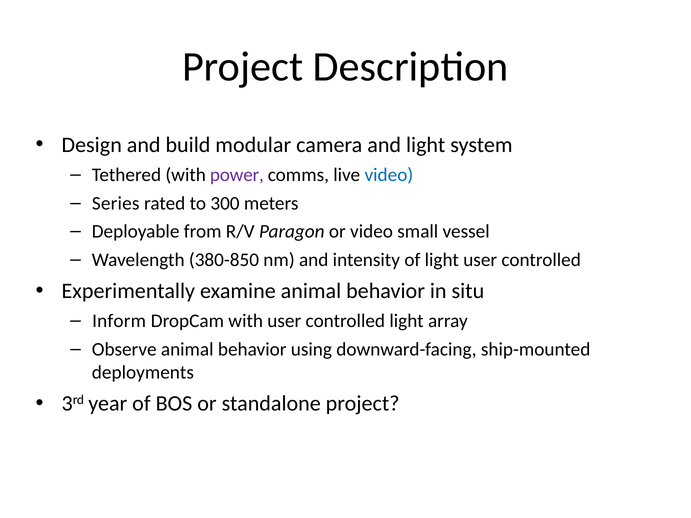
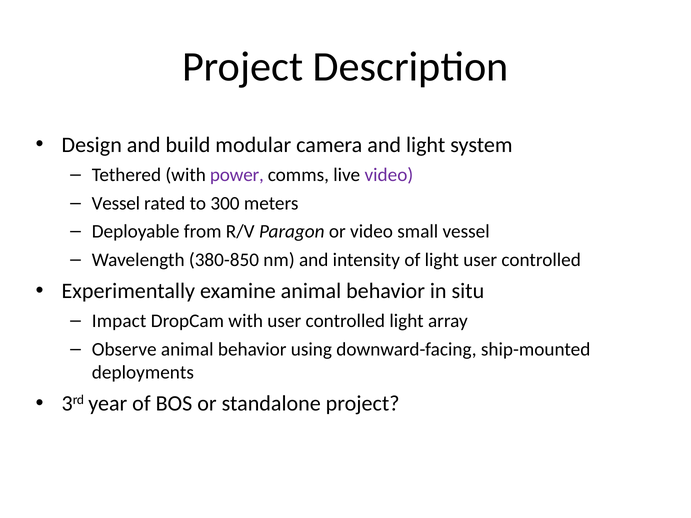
video colour: blue -> purple (389, 175)
Series: Series -> Vessel (116, 203)
Inform: Inform -> Impact (119, 321)
